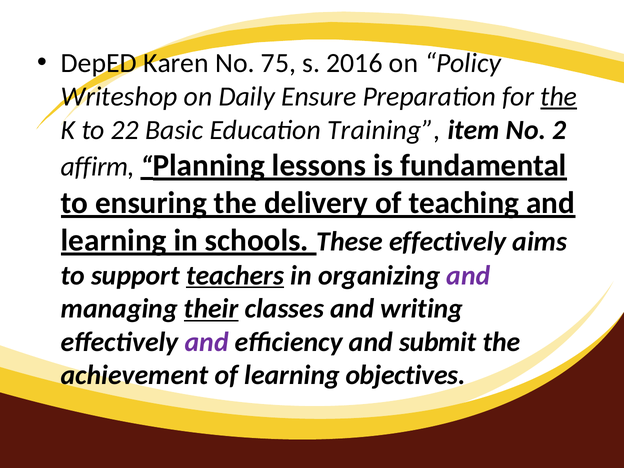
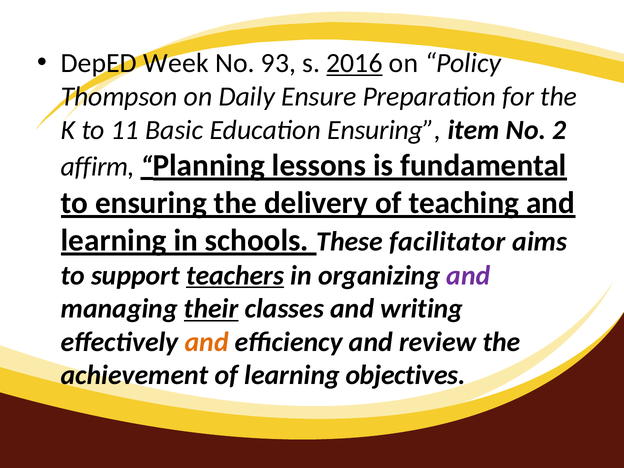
Karen: Karen -> Week (176, 63)
75: 75 -> 93 (278, 63)
2016 underline: none -> present (354, 63)
Writeshop: Writeshop -> Thompson (119, 97)
the underline: present -> none (559, 97)
22: 22 -> 11 (125, 130)
Education Training: Training -> Ensuring (384, 130)
These effectively: effectively -> facilitator (447, 242)
and colour: purple -> orange (207, 342)
submit: submit -> review (438, 342)
